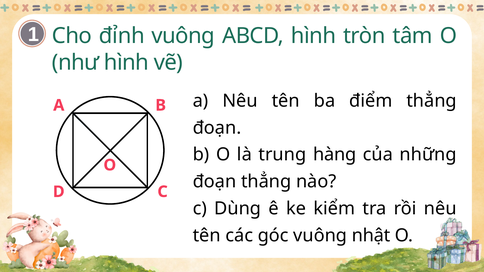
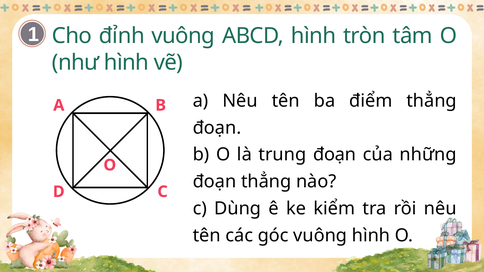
trung hàng: hàng -> đoạn (335, 155)
vuông nhật: nhật -> hình (371, 236)
